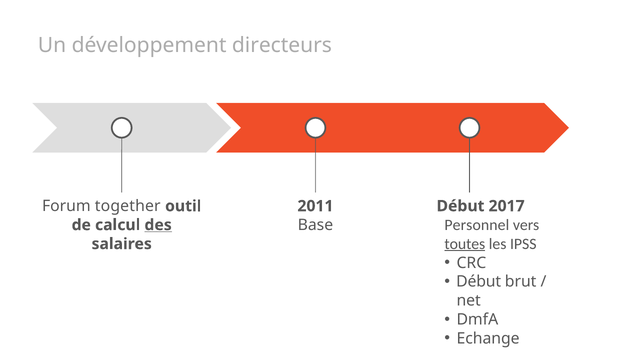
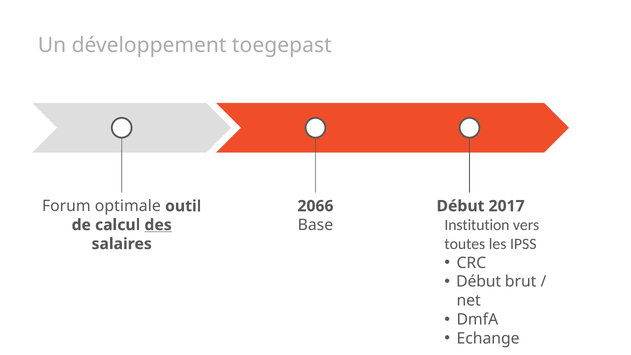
directeurs: directeurs -> toegepast (282, 45)
together: together -> optimale (128, 206)
2011: 2011 -> 2066 (315, 206)
Personnel: Personnel -> Institution (477, 225)
toutes underline: present -> none (465, 244)
